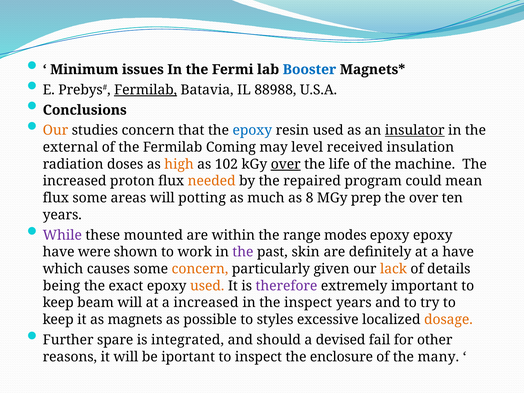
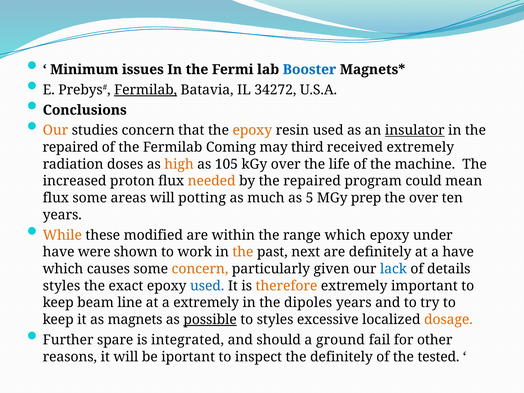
88988: 88988 -> 34272 (275, 90)
epoxy colour: blue -> orange (252, 130)
external: external -> repaired (71, 147)
level: level -> third (307, 147)
received insulation: insulation -> extremely (420, 147)
102: 102 -> 105 (226, 164)
over underline: present -> none (286, 164)
8: 8 -> 5 (310, 198)
While colour: purple -> orange (62, 235)
mounted: mounted -> modified (153, 235)
range modes: modes -> which (345, 235)
epoxy epoxy: epoxy -> under (433, 235)
the colour: purple -> orange (243, 252)
skin: skin -> next (306, 252)
lack colour: orange -> blue (393, 269)
being: being -> styles (62, 286)
used colour: orange -> blue (207, 286)
therefore colour: purple -> orange (286, 286)
beam will: will -> line (130, 303)
a increased: increased -> extremely (206, 303)
the inspect: inspect -> dipoles (308, 303)
possible underline: none -> present (210, 320)
devised: devised -> ground (340, 340)
the enclosure: enclosure -> definitely (341, 357)
many: many -> tested (438, 357)
